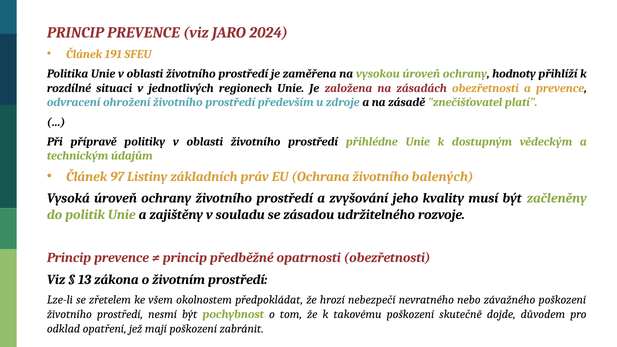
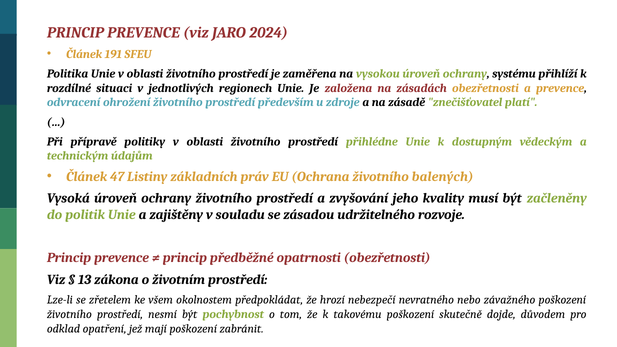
hodnoty: hodnoty -> systému (514, 74)
97: 97 -> 47 (117, 177)
